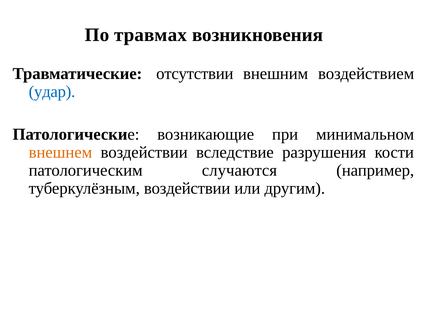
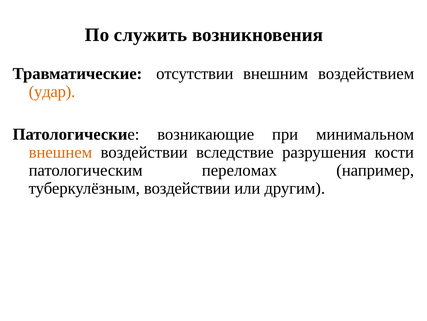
травмах: травмах -> служить (151, 35)
удар colour: blue -> orange (52, 92)
случаются: случаются -> переломах (239, 170)
